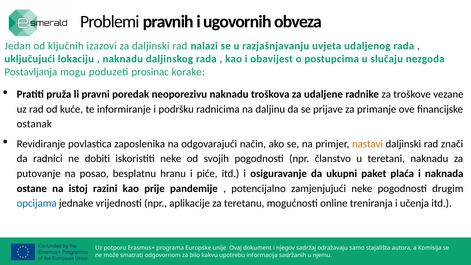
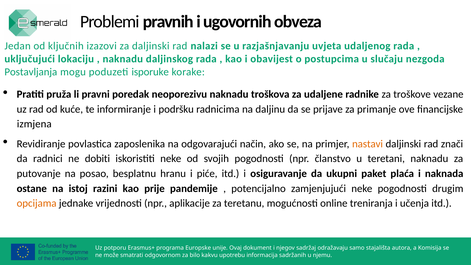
prosinac: prosinac -> isporuke (150, 72)
ostanak: ostanak -> izmjena (34, 124)
opcijama colour: blue -> orange (37, 203)
